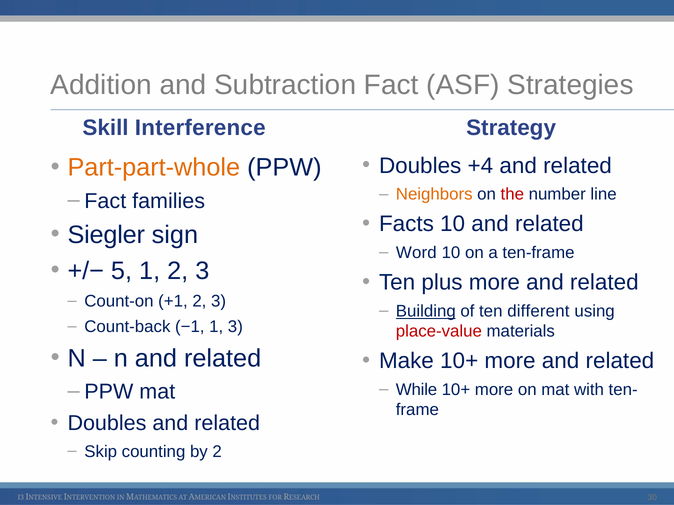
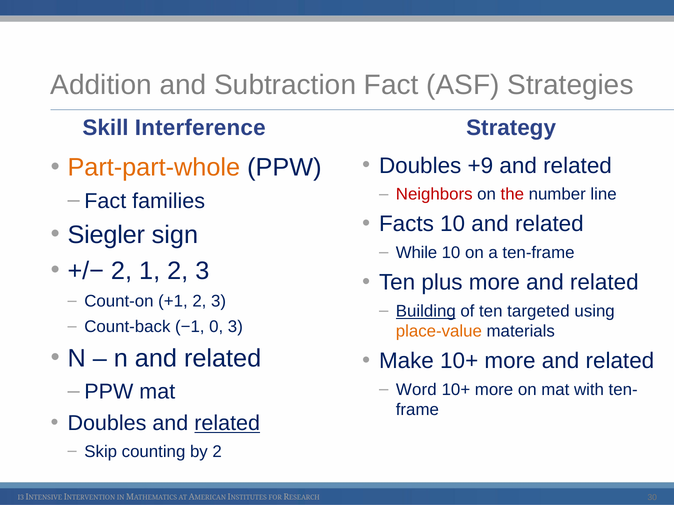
+4: +4 -> +9 (480, 166)
Neighbors colour: orange -> red (434, 195)
Word: Word -> While (417, 253)
5: 5 -> 2 (122, 271)
different: different -> targeted (538, 311)
−1 1: 1 -> 0 (216, 327)
place-value colour: red -> orange (439, 332)
While: While -> Word (416, 390)
related underline: none -> present (227, 424)
